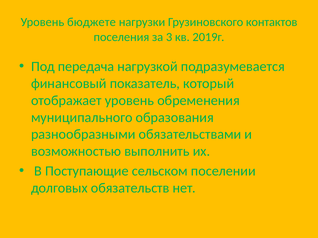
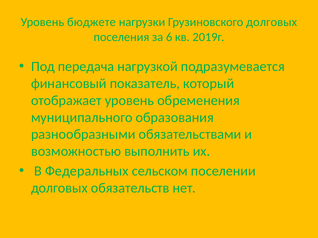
Грузиновского контактов: контактов -> долговых (272, 22)
3: 3 -> 6 (169, 37)
Поступающие: Поступающие -> Федеральных (87, 171)
